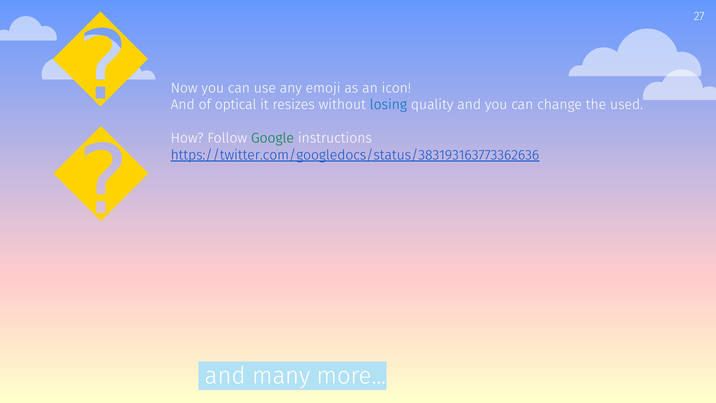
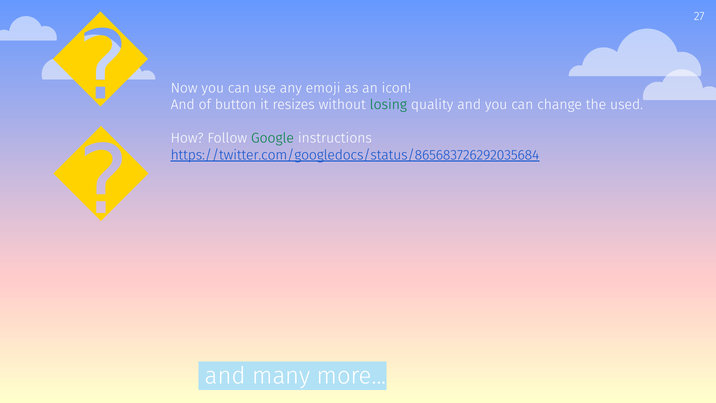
optical: optical -> button (236, 105)
losing colour: blue -> green (388, 105)
https://twitter.com/googledocs/status/383193163773362636: https://twitter.com/googledocs/status/383193163773362636 -> https://twitter.com/googledocs/status/865683726292035684 (355, 155)
